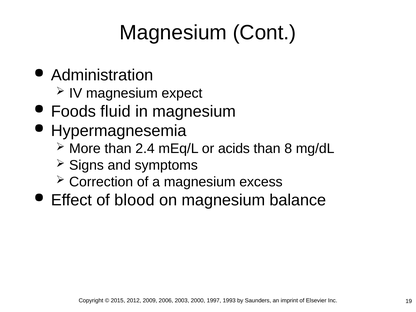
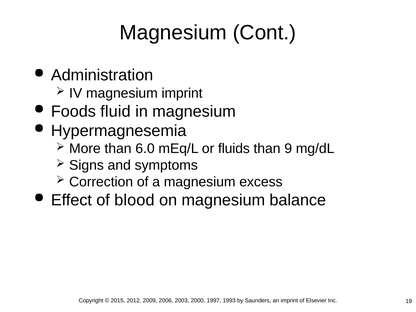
magnesium expect: expect -> imprint (182, 93)
2.4: 2.4 -> 6.0 (145, 149)
acids: acids -> fluids (234, 149)
8: 8 -> 9 (288, 149)
